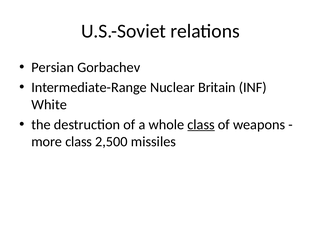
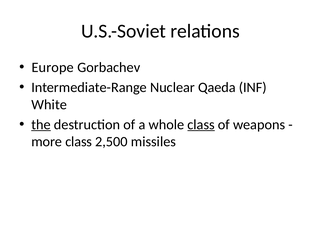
Persian: Persian -> Europe (53, 67)
Britain: Britain -> Qaeda (217, 87)
the underline: none -> present (41, 124)
